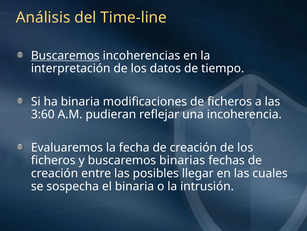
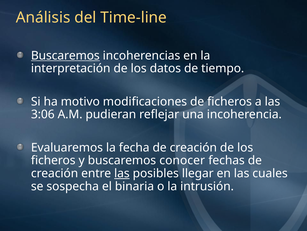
ha binaria: binaria -> motivo (80, 101)
3:60: 3:60 -> 3:06 (43, 114)
binarias: binarias -> conocer (182, 160)
las underline: none -> present (122, 173)
